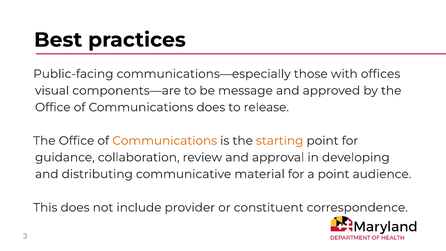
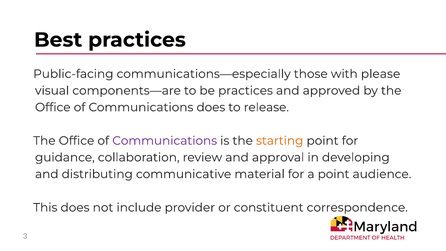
offices: offices -> please (381, 74)
be message: message -> practices (245, 91)
Communications colour: orange -> purple (165, 141)
